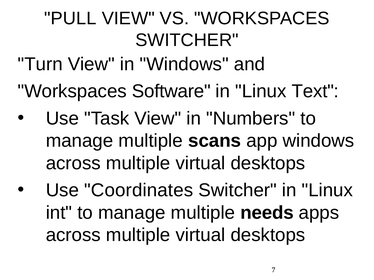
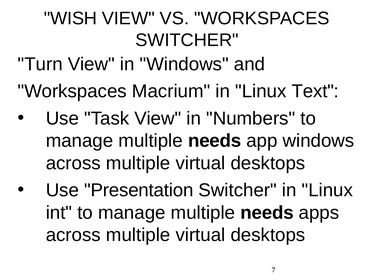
PULL: PULL -> WISH (71, 18)
Software: Software -> Macrium (171, 91)
scans: scans -> needs (215, 141)
Coordinates: Coordinates -> Presentation (139, 191)
